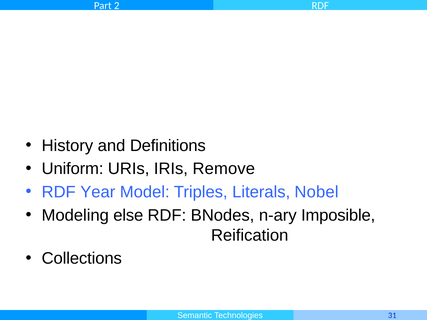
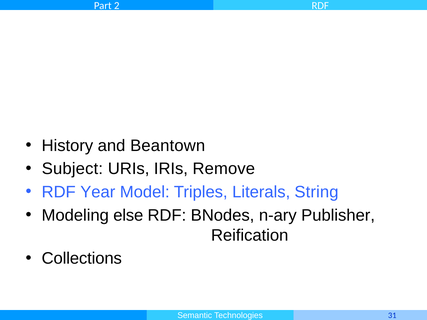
Definitions: Definitions -> Beantown (168, 146)
Uniform: Uniform -> Subject (72, 169)
Nobel: Nobel -> String (317, 192)
Imposible: Imposible -> Publisher (338, 215)
